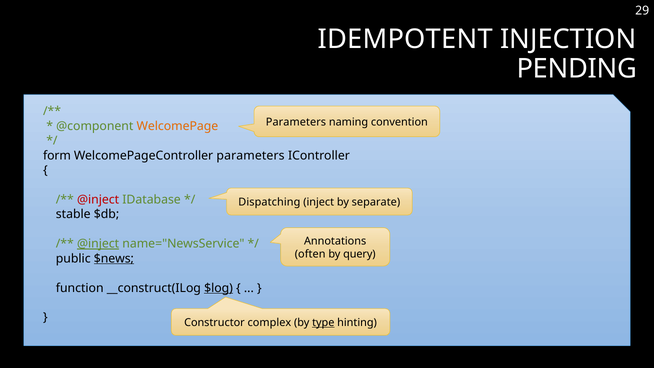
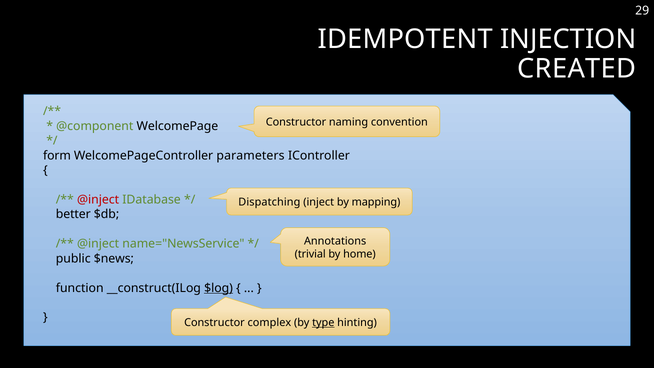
PENDING: PENDING -> CREATED (577, 69)
Parameters: Parameters -> Constructor (296, 122)
WelcomePage colour: orange -> black (177, 126)
separate: separate -> mapping (376, 202)
stable: stable -> better (73, 214)
@inject underline: present -> none (98, 244)
often: often -> trivial (310, 254)
query: query -> home (359, 254)
$news underline: present -> none (114, 258)
